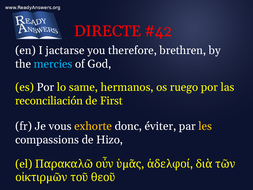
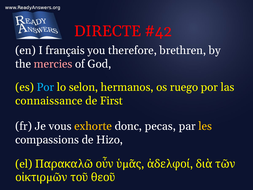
jactarse: jactarse -> français (65, 50)
mercies colour: light blue -> pink (53, 64)
Por colour: white -> light blue (45, 87)
same: same -> selon (83, 87)
reconciliación: reconciliación -> connaissance (49, 101)
éviter: éviter -> pecas (160, 126)
